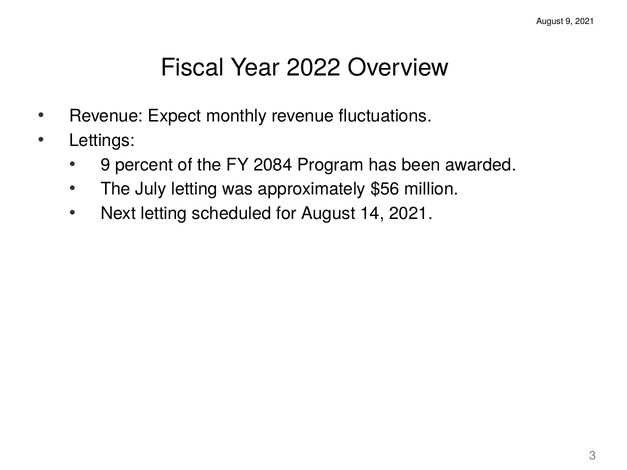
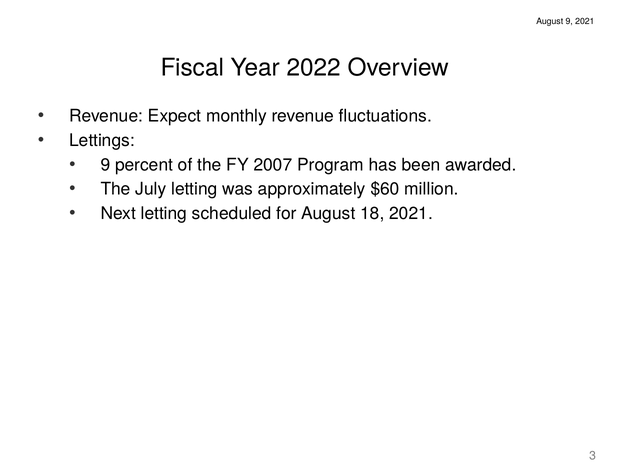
2084: 2084 -> 2007 (273, 165)
$56: $56 -> $60 (385, 189)
14: 14 -> 18 (372, 214)
